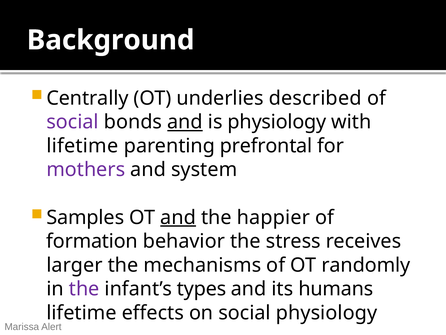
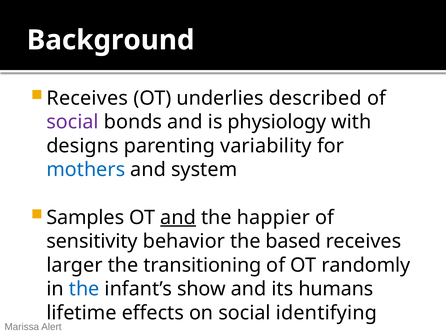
Centrally: Centrally -> Receives (87, 98)
and underline: present -> none (185, 122)
lifetime: lifetime -> designs (82, 146)
prefrontal: prefrontal -> variability (266, 146)
mothers colour: purple -> blue (86, 170)
formation: formation -> sensitivity (92, 241)
stress: stress -> based (293, 241)
mechanisms: mechanisms -> transitioning (202, 265)
the colour: purple -> blue (84, 289)
types: types -> show (202, 289)
social physiology: physiology -> identifying (327, 312)
